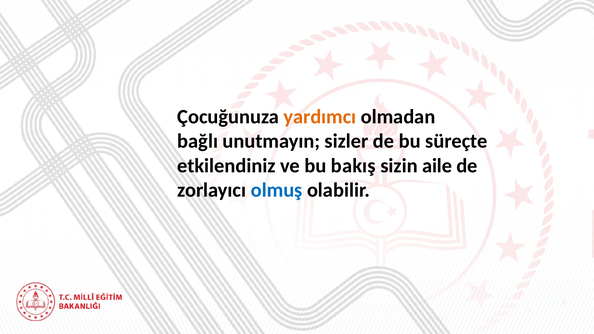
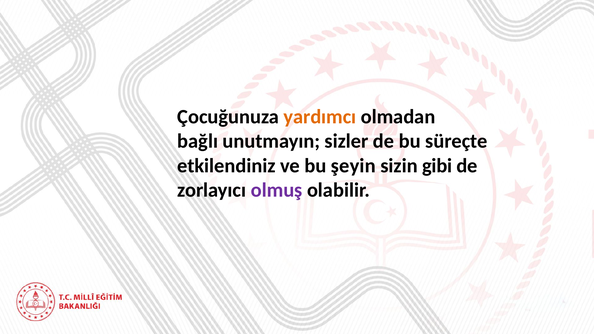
bakış: bakış -> şeyin (353, 166)
aile: aile -> gibi (437, 166)
olmuş colour: blue -> purple (277, 190)
